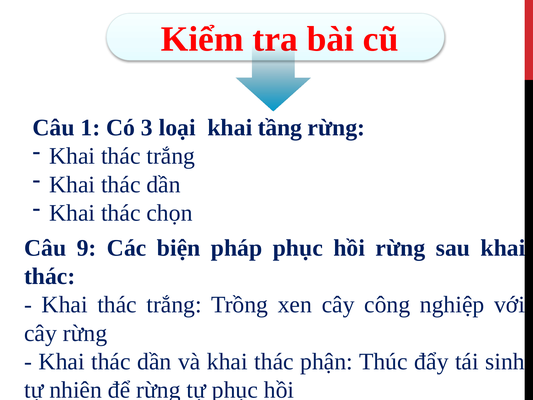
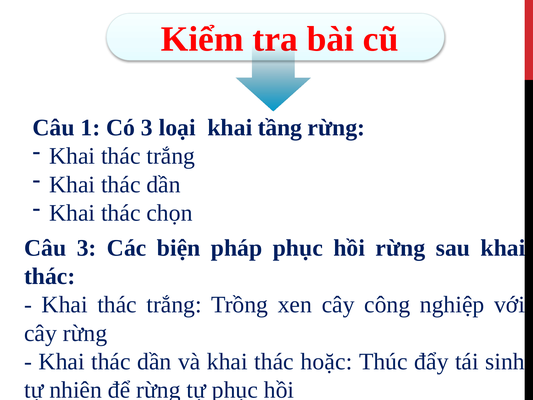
Câu 9: 9 -> 3 (87, 248)
phận: phận -> hoặc (326, 361)
